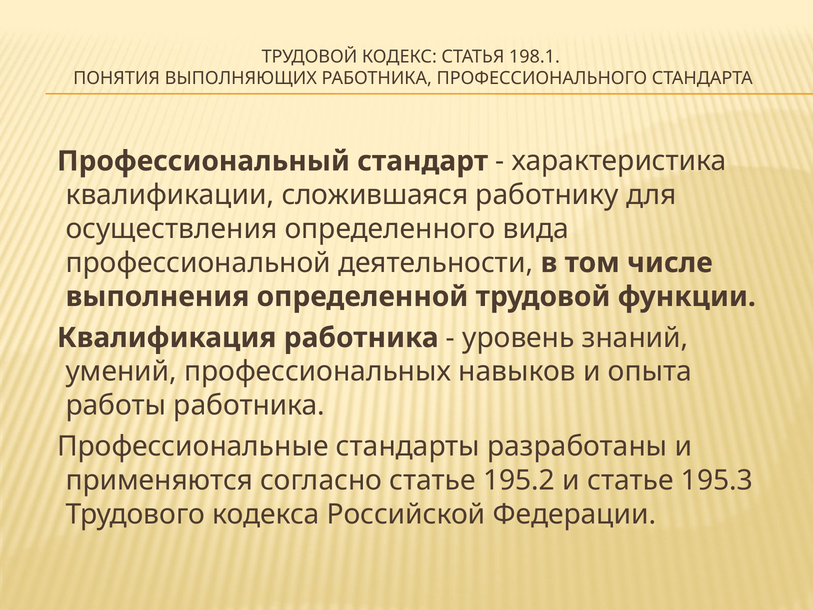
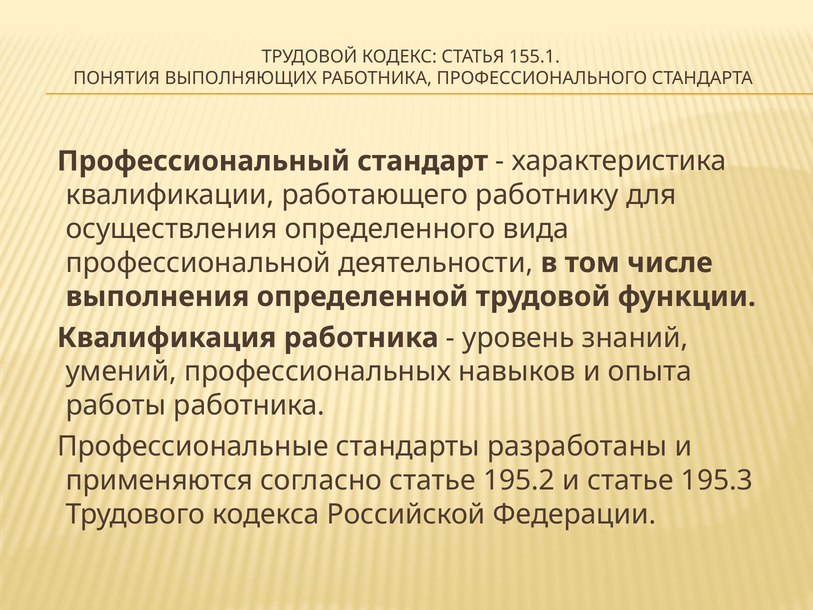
198.1: 198.1 -> 155.1 (534, 57)
сложившаяся: сложившаяся -> работающего (375, 195)
